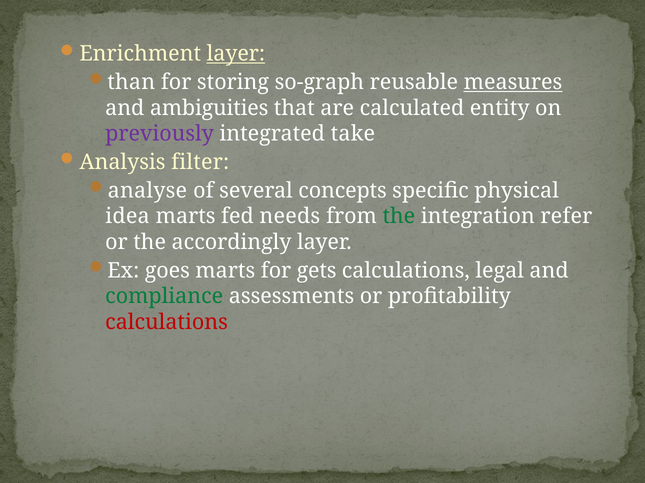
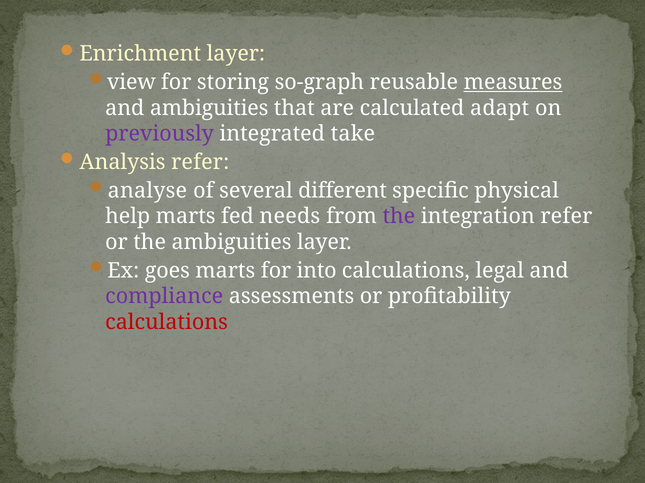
layer underline: present -> none (236, 54)
than: than -> view (131, 82)
entity: entity -> adapt (500, 108)
Analysis filter: filter -> refer (200, 162)
concepts: concepts -> different (343, 191)
idea: idea -> help (128, 217)
the colour: green -> purple (399, 217)
the accordingly: accordingly -> ambiguities (232, 242)
gets: gets -> into (317, 271)
compliance colour: green -> purple (164, 297)
